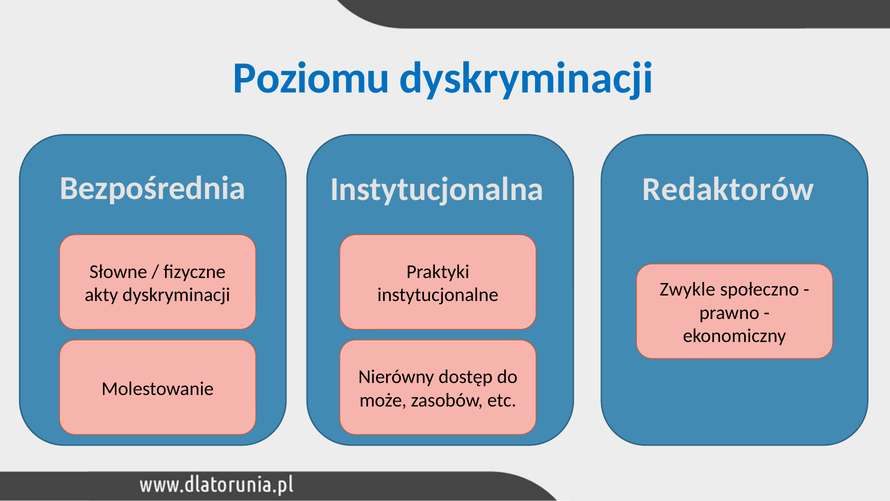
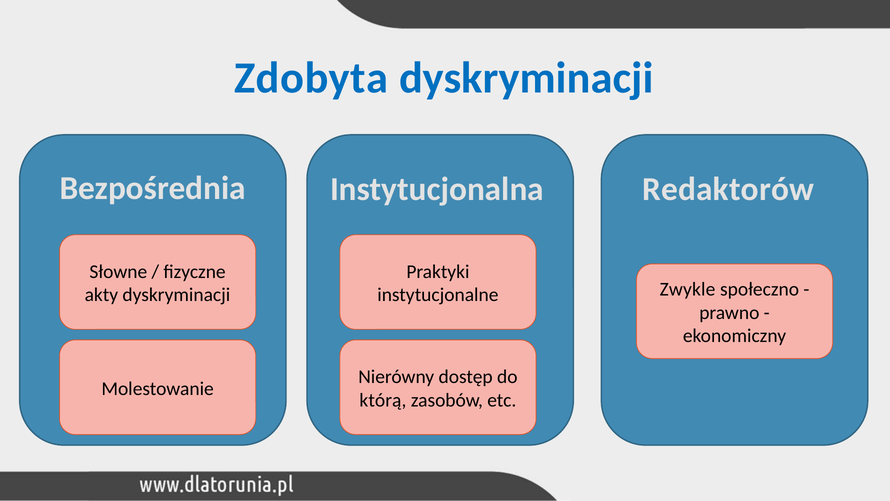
Poziomu: Poziomu -> Zdobyta (311, 78)
może: może -> którą (383, 400)
